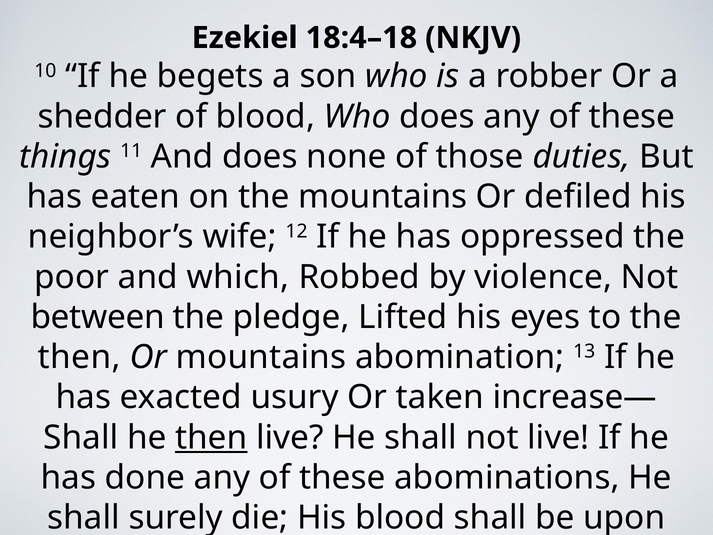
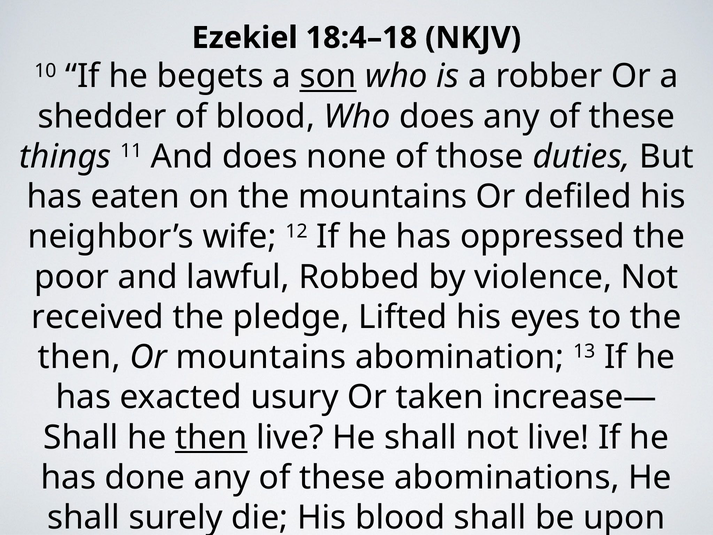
son underline: none -> present (328, 76)
which: which -> lawful (238, 277)
between: between -> received (98, 317)
